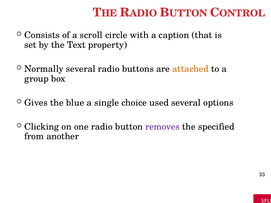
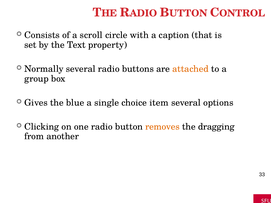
used: used -> item (159, 103)
removes colour: purple -> orange (162, 127)
specified: specified -> dragging (216, 127)
